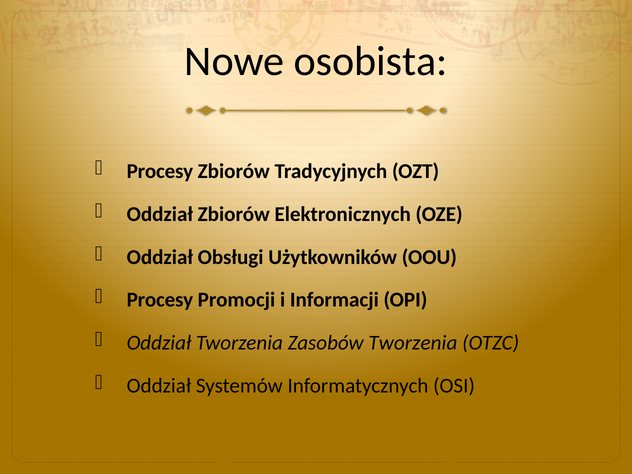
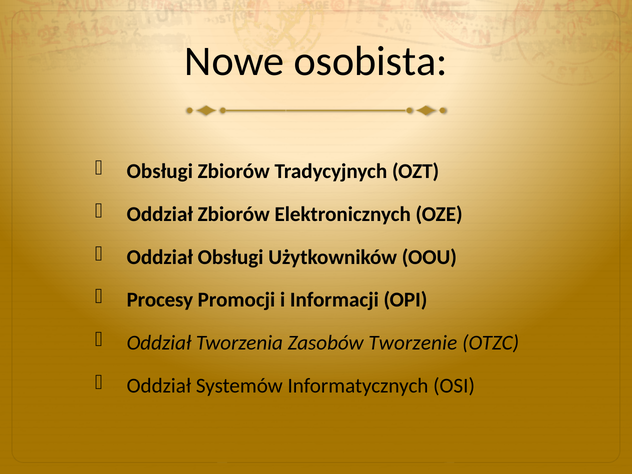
Procesy: Procesy -> Obsługi (160, 171)
Zasobów Tworzenia: Tworzenia -> Tworzenie (413, 343)
